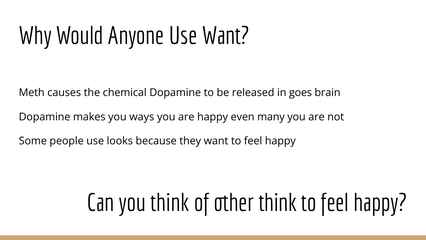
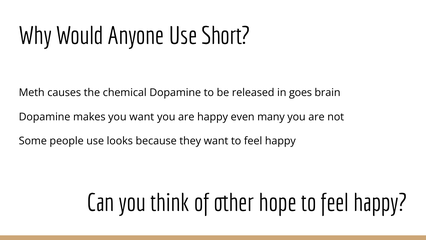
Use Want: Want -> Short (226, 36)
you ways: ways -> want (142, 117)
other think: think -> hope (278, 203)
